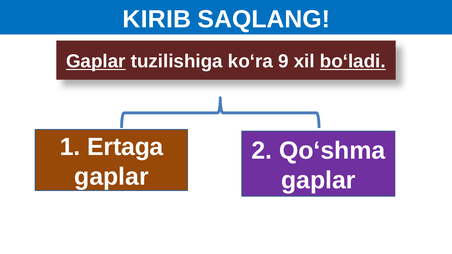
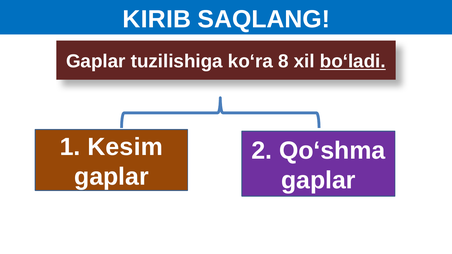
Gaplar underline: present -> none (96, 62)
9: 9 -> 8 (283, 62)
Ertaga: Ertaga -> Kesim (125, 147)
